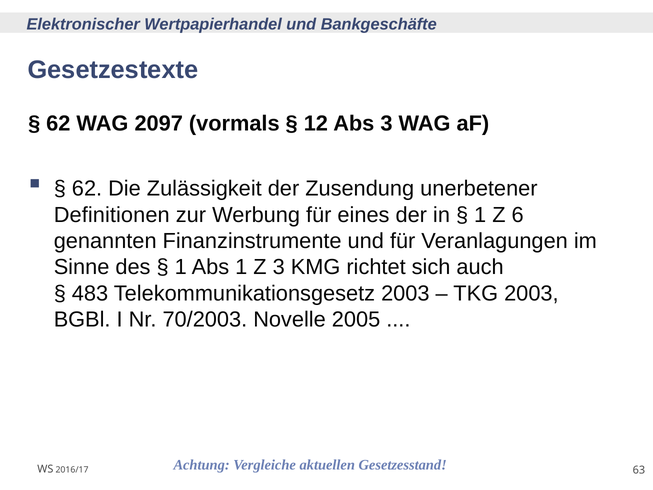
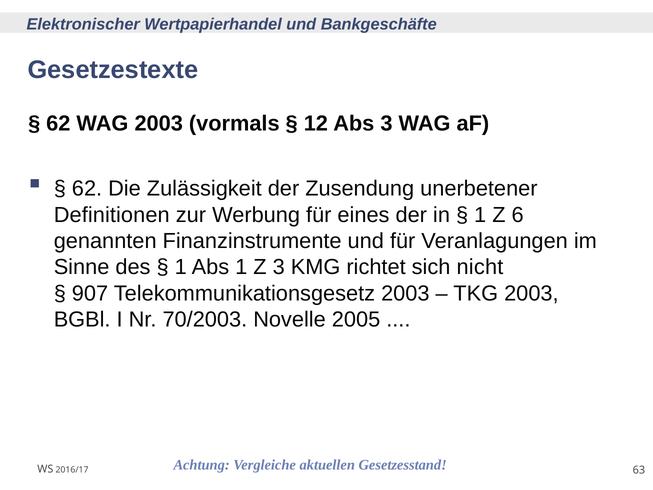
WAG 2097: 2097 -> 2003 (159, 123)
auch: auch -> nicht (480, 267)
483: 483 -> 907 (90, 293)
